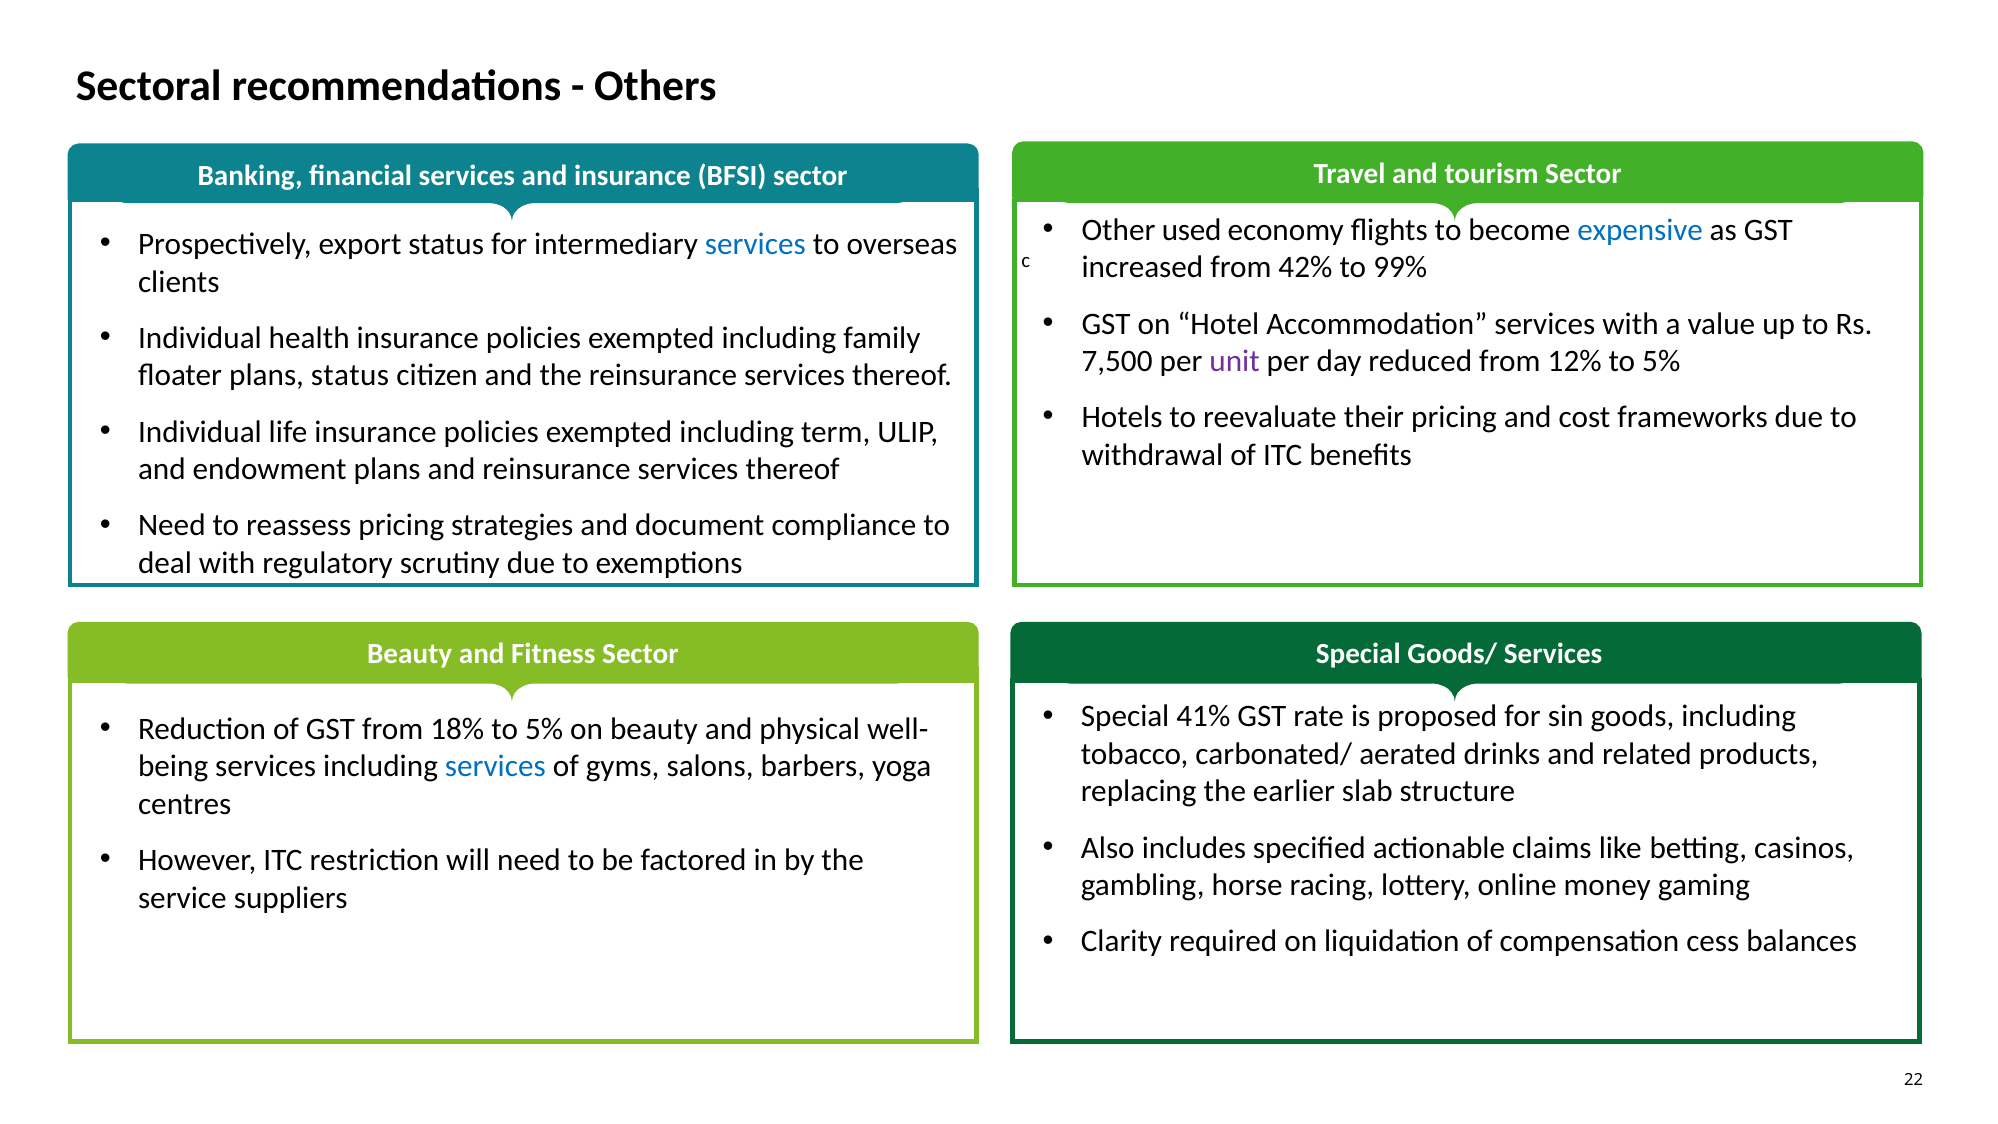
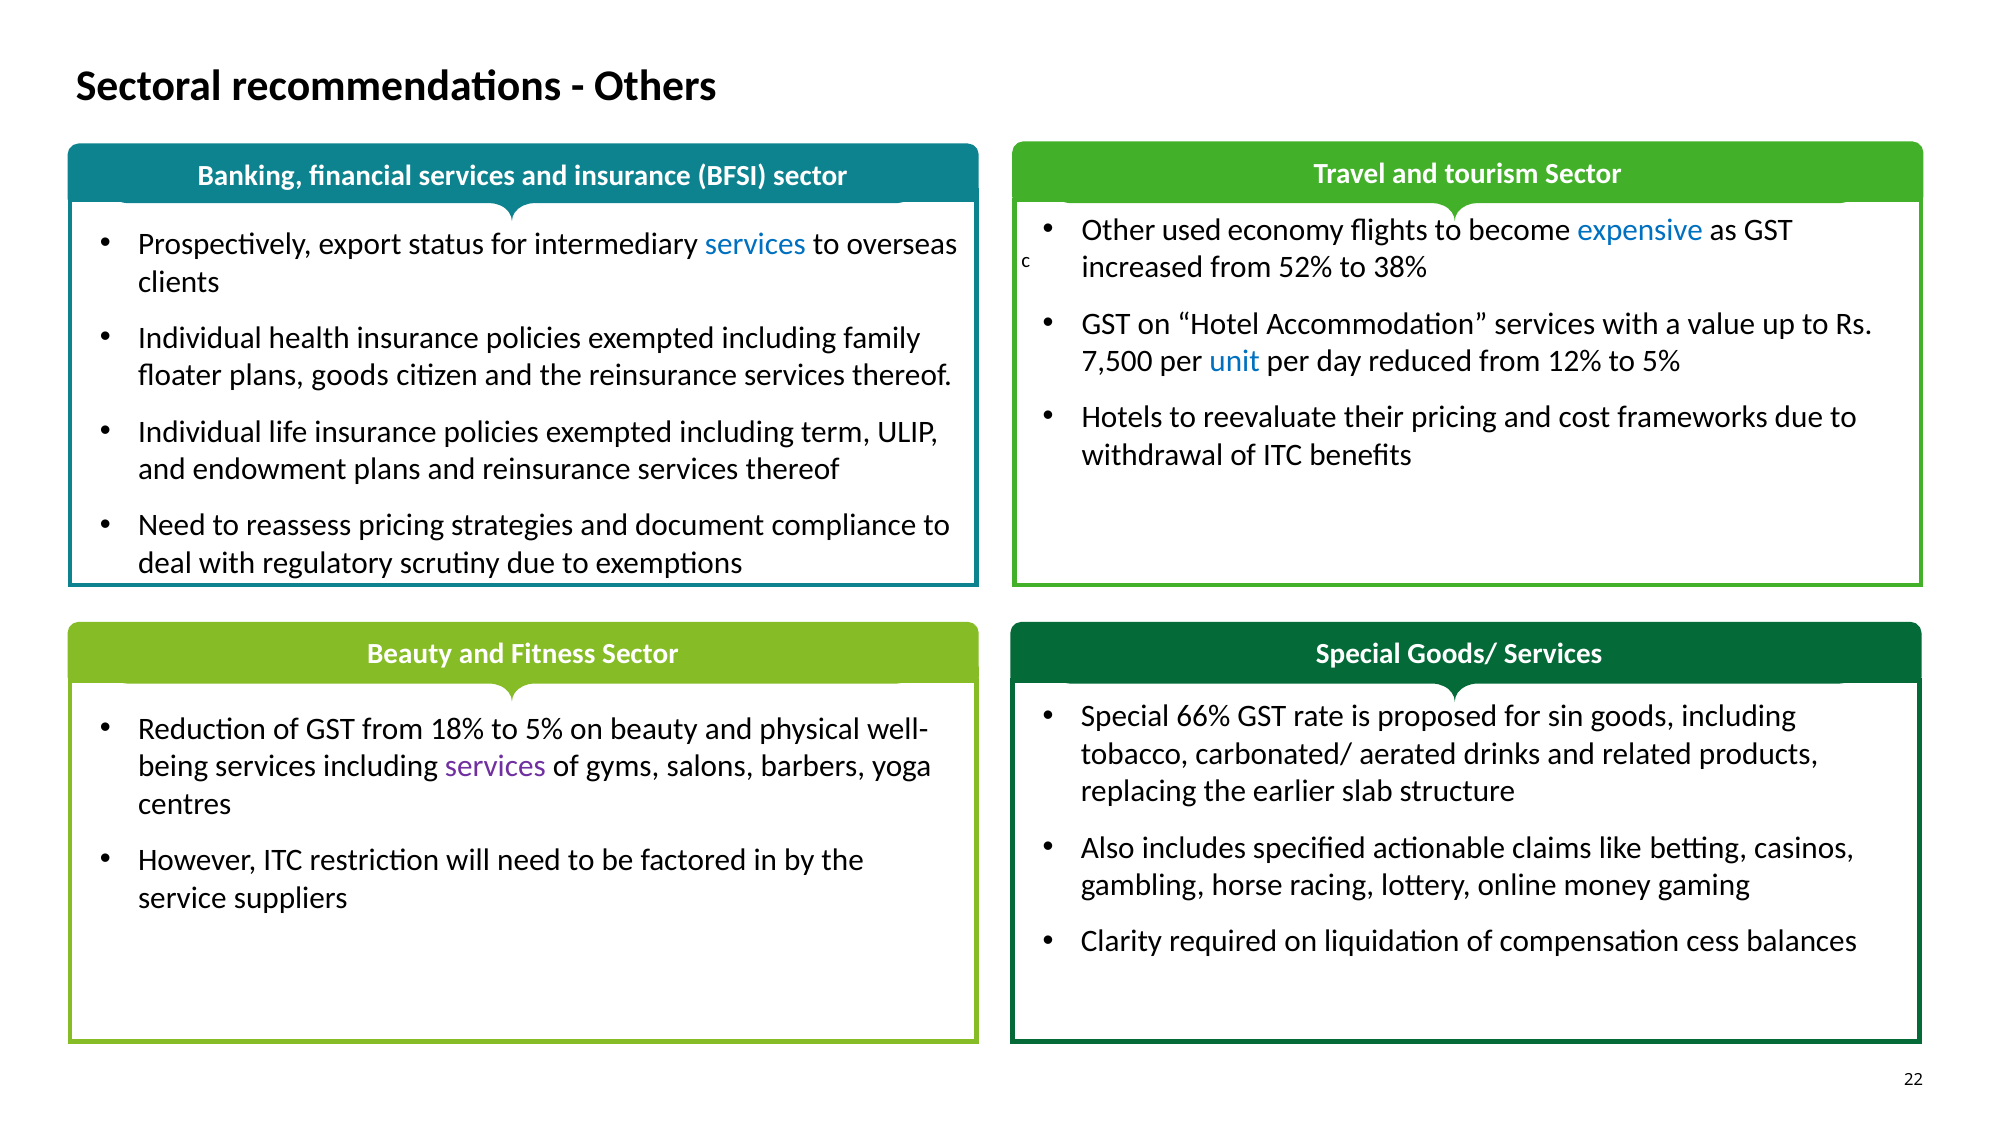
42%: 42% -> 52% (1305, 267)
99%: 99% -> 38% (1400, 267)
unit colour: purple -> blue (1235, 361)
plans status: status -> goods (350, 376)
41%: 41% -> 66% (1203, 717)
services colour: blue -> purple (495, 766)
